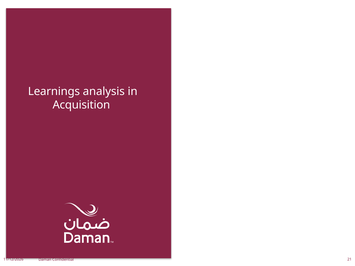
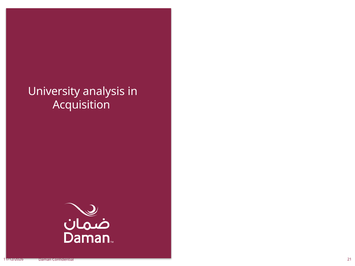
Learnings: Learnings -> University (54, 91)
